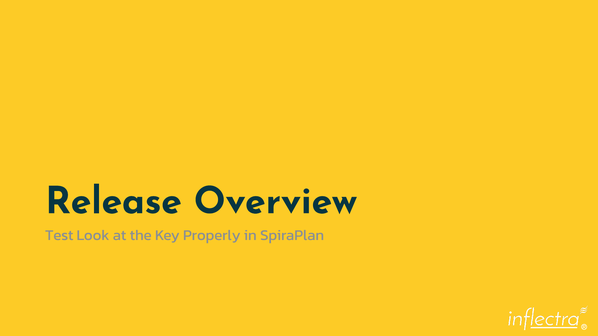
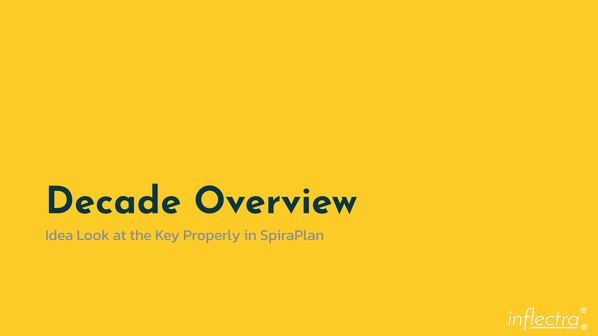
Release: Release -> Decade (113, 201)
Test: Test -> Idea (59, 235)
